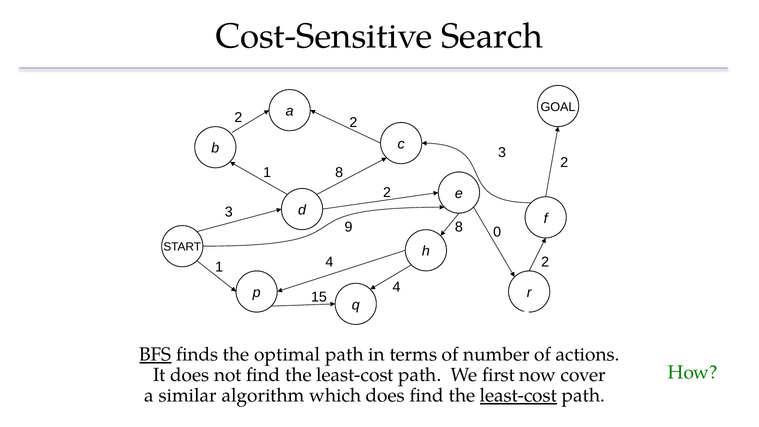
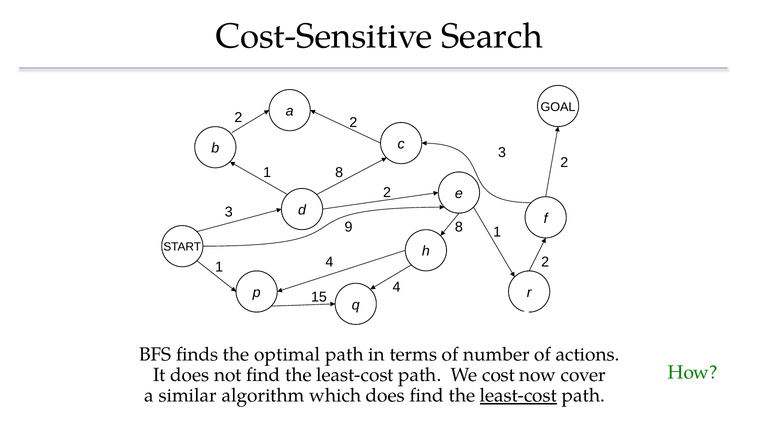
9 0: 0 -> 1 (497, 232)
BFS underline: present -> none (155, 355)
first: first -> cost (499, 375)
